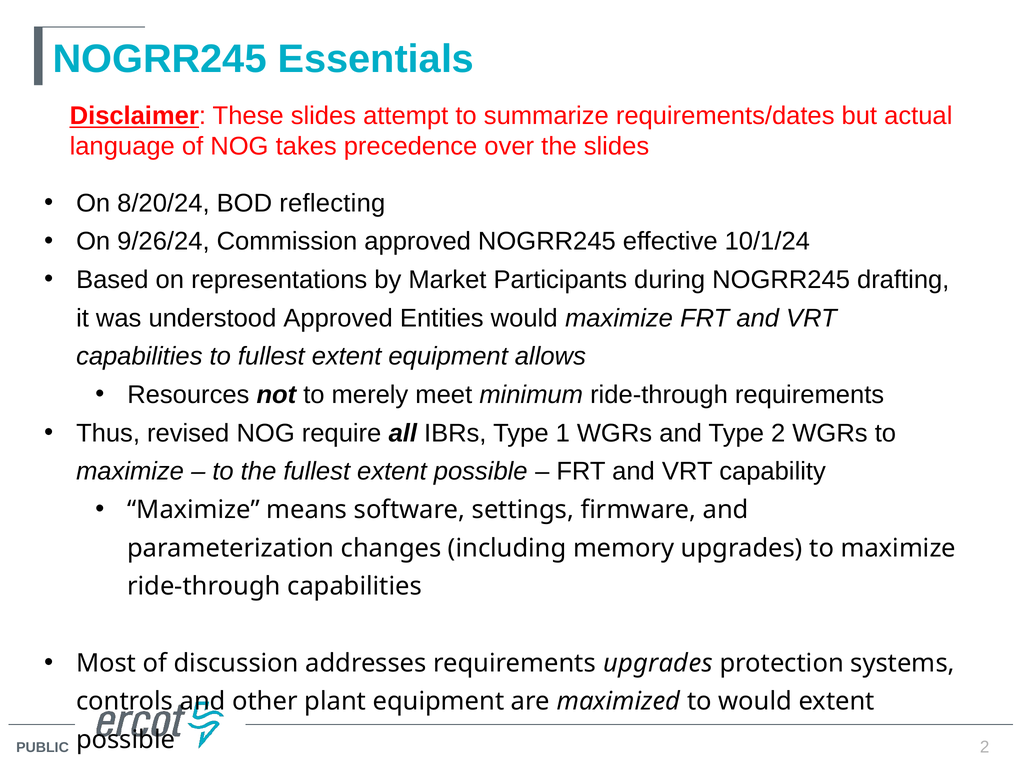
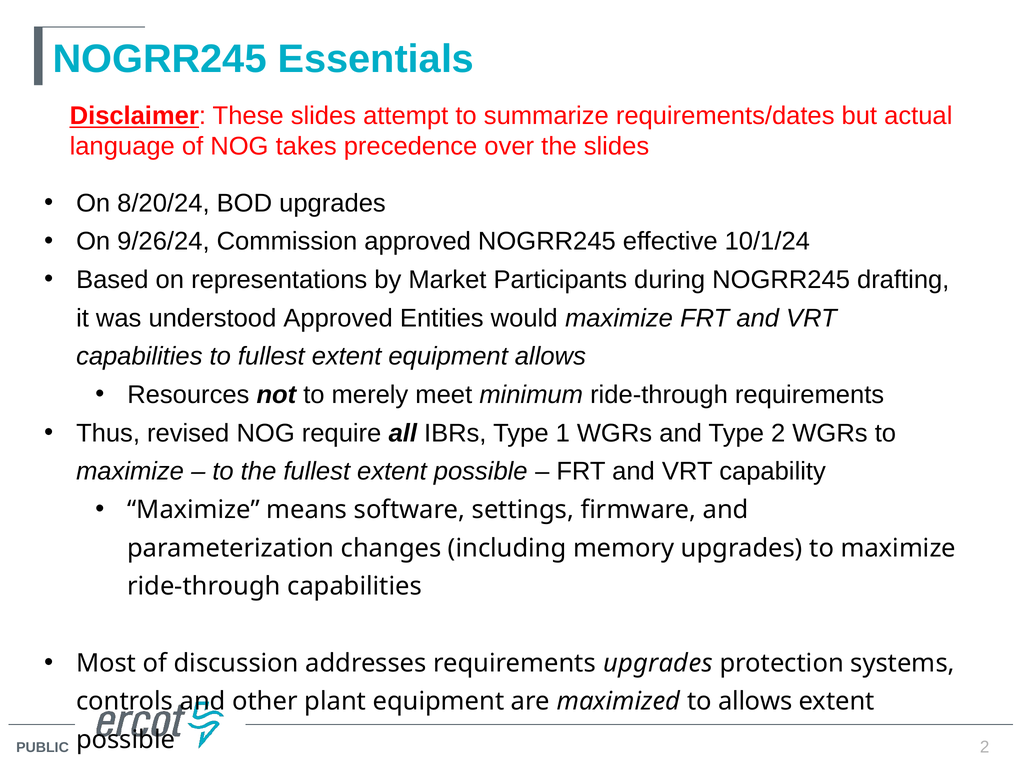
BOD reflecting: reflecting -> upgrades (332, 203)
to would: would -> allows (755, 702)
